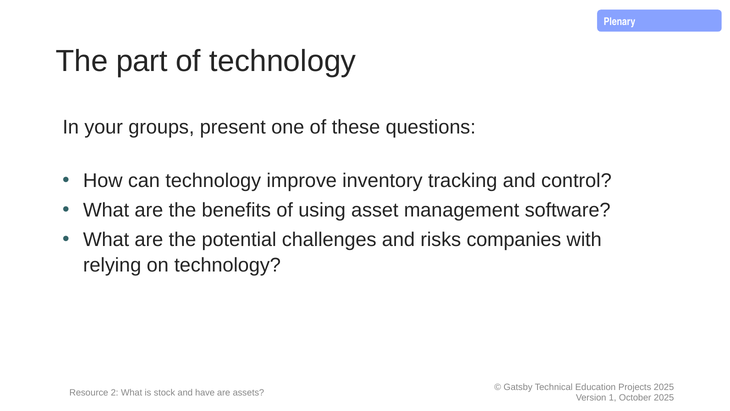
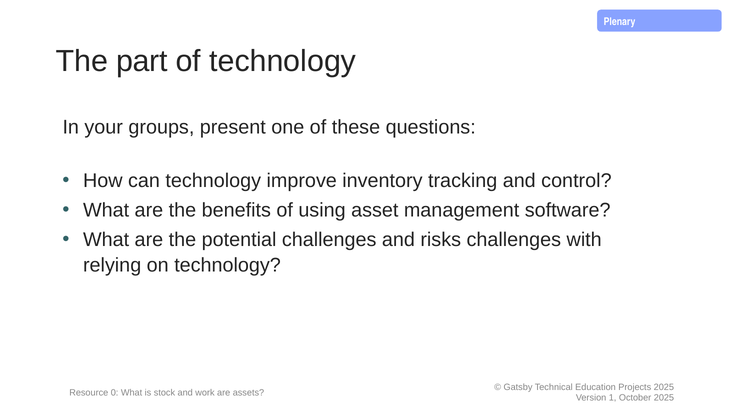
risks companies: companies -> challenges (514, 239)
2: 2 -> 0 (115, 393)
have: have -> work (205, 393)
